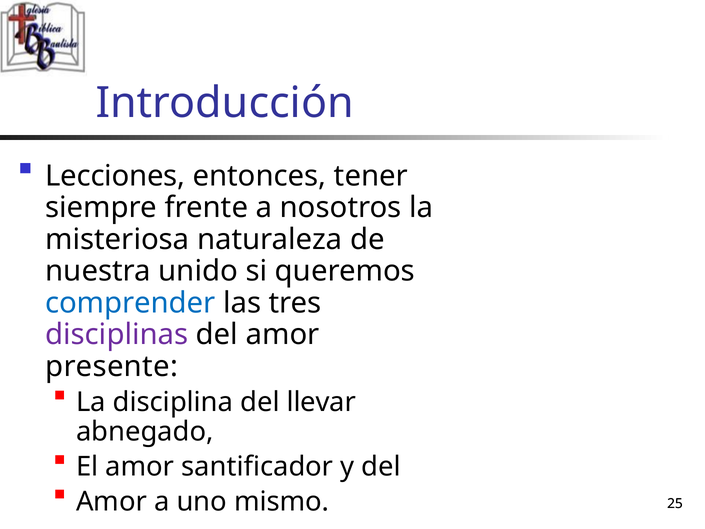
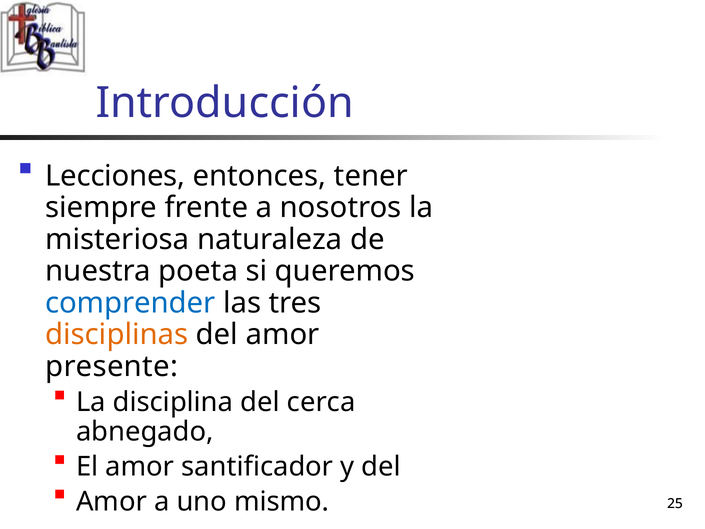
unido: unido -> poeta (198, 271)
disciplinas colour: purple -> orange (117, 335)
llevar: llevar -> cerca (321, 402)
